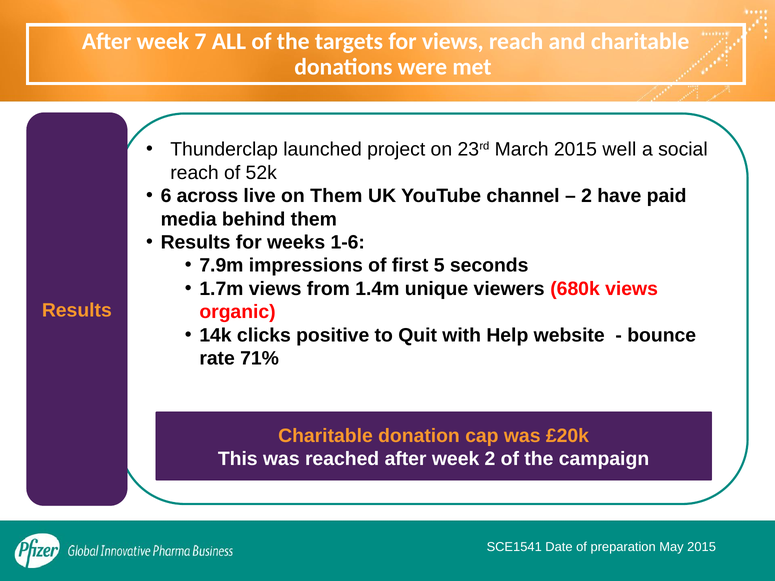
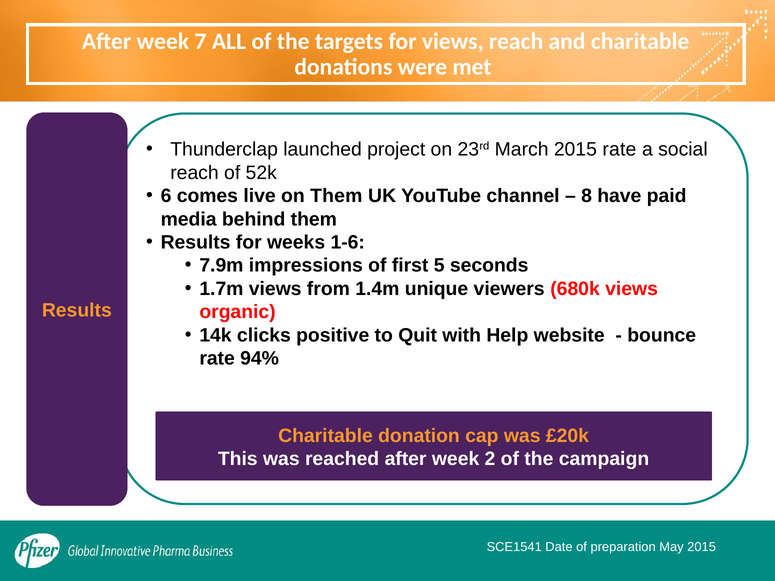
2015 well: well -> rate (619, 149)
across: across -> comes (207, 196)
2: 2 -> 8 (587, 196)
71%: 71% -> 94% (260, 359)
